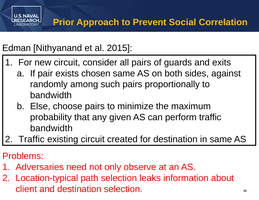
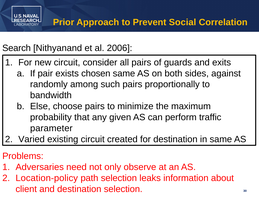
Edman: Edman -> Search (17, 48)
2015: 2015 -> 2006 (120, 48)
bandwidth: bandwidth -> parameter (51, 128)
Traffic: Traffic -> Varied (32, 139)
Location-typical: Location-typical -> Location-policy (47, 178)
